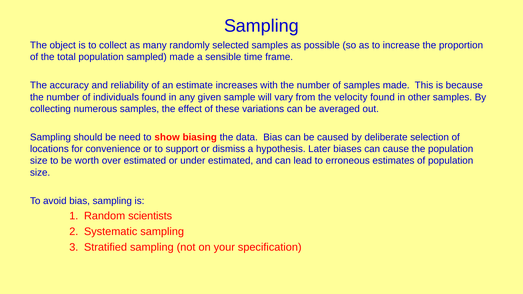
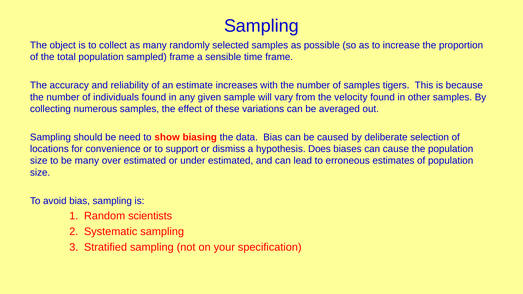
sampled made: made -> frame (182, 57)
samples made: made -> tigers (396, 85)
Later: Later -> Does (319, 149)
be worth: worth -> many (87, 161)
